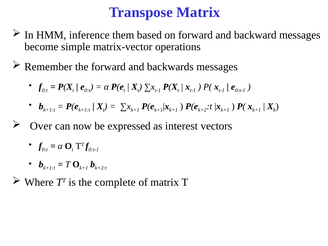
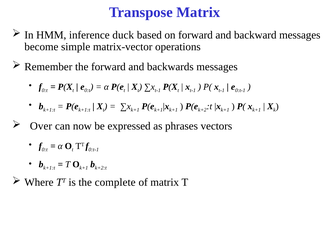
them: them -> duck (123, 35)
interest: interest -> phrases (182, 126)
